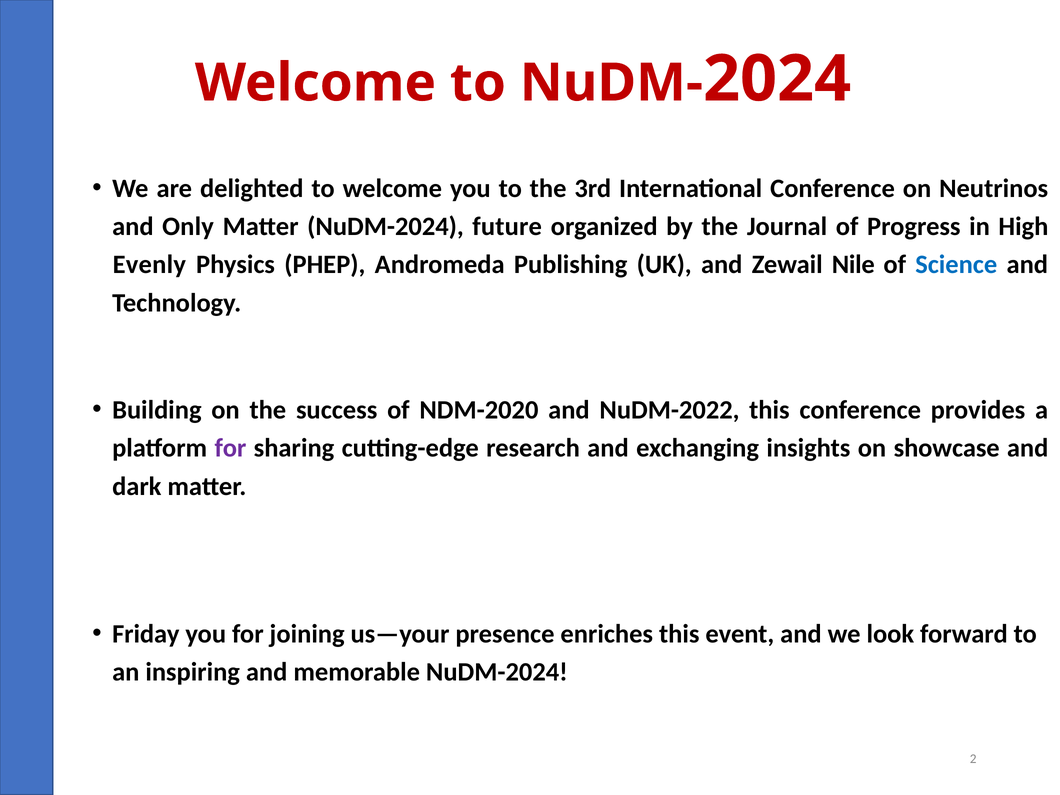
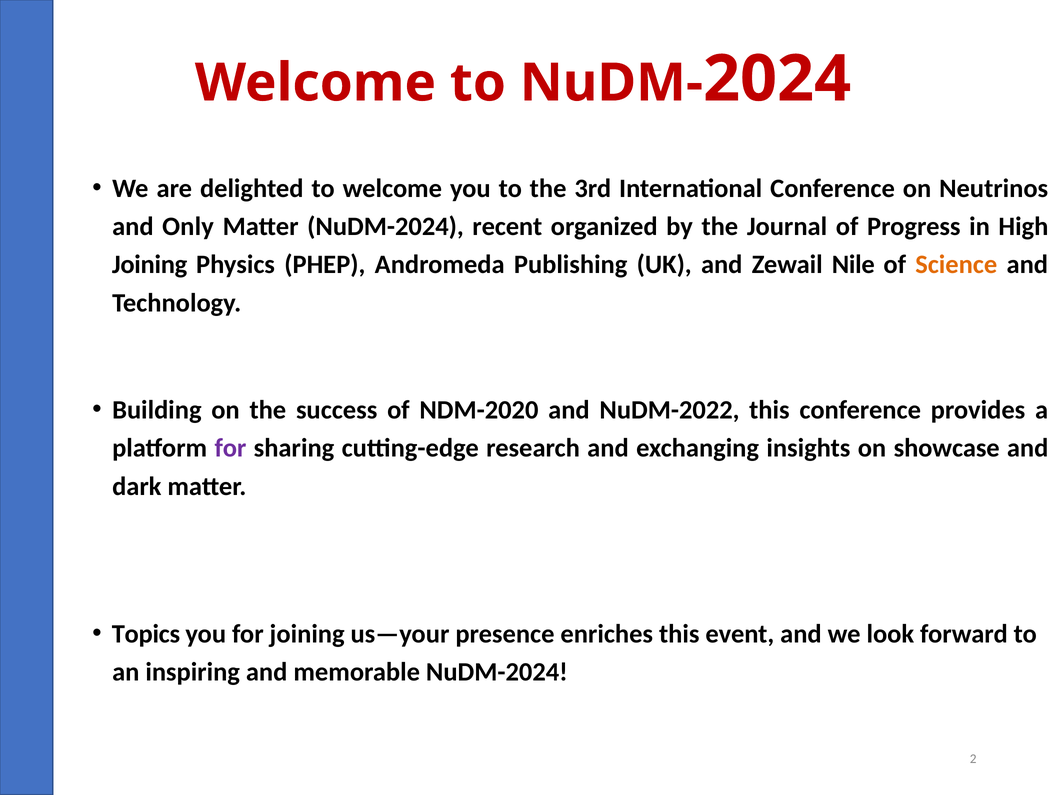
future: future -> recent (507, 227)
Evenly: Evenly -> Joining (150, 265)
Science colour: blue -> orange (956, 265)
Friday: Friday -> Topics (146, 634)
